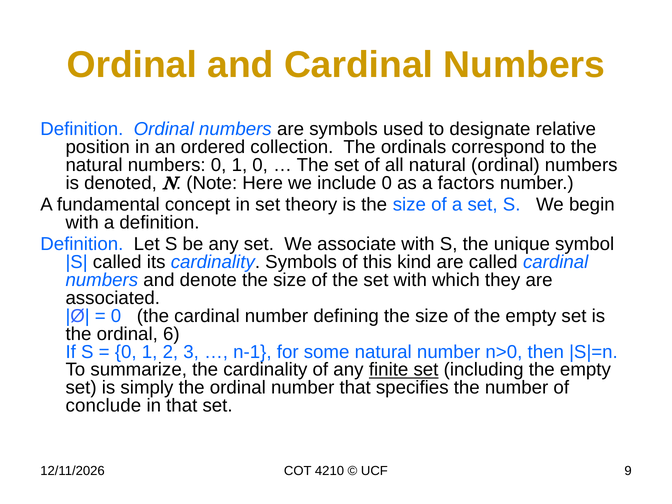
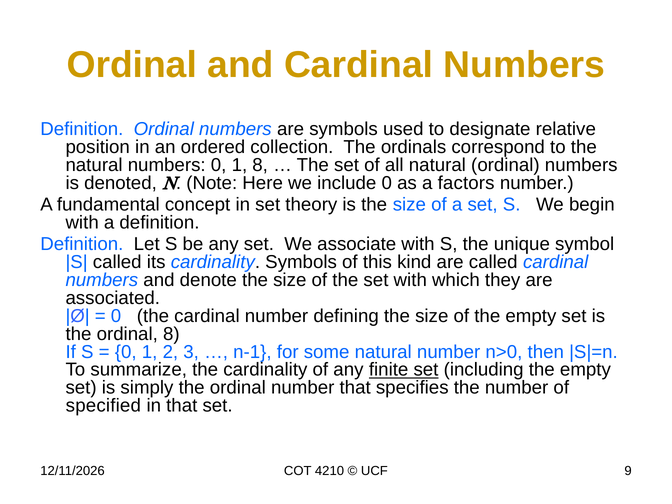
1 0: 0 -> 8 (260, 165)
ordinal 6: 6 -> 8 (171, 334)
conclude: conclude -> specified (103, 406)
